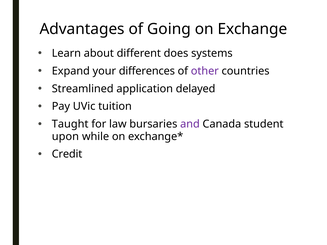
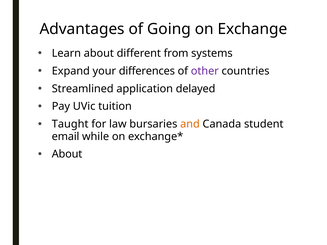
does: does -> from (176, 53)
and colour: purple -> orange (190, 124)
upon: upon -> email (66, 137)
Credit: Credit -> About (67, 154)
